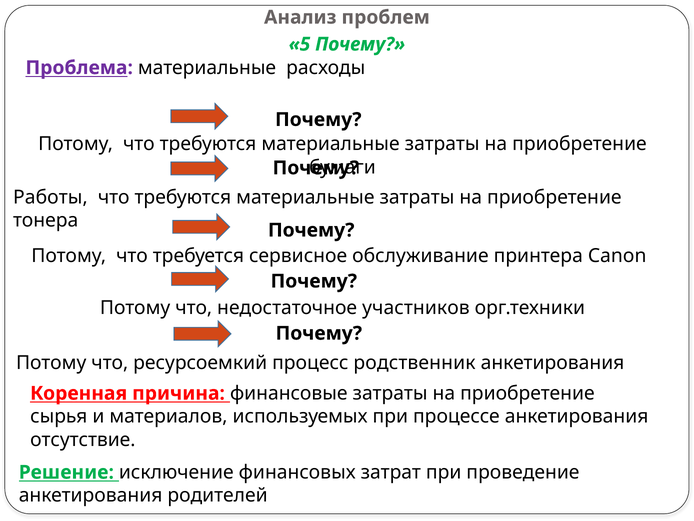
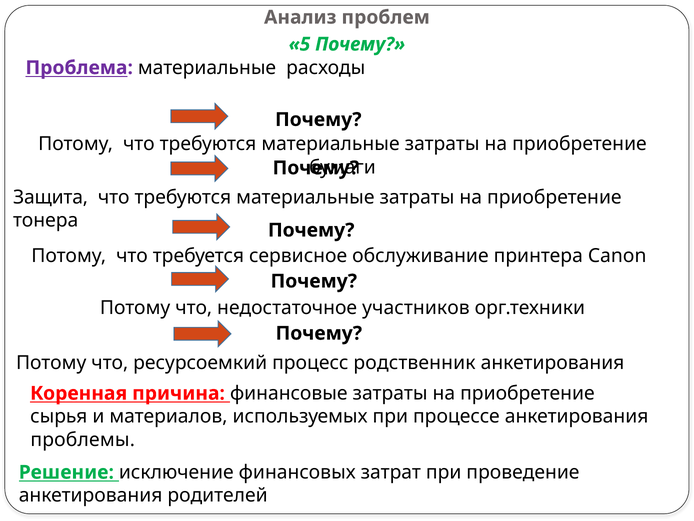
Работы: Работы -> Защита (51, 197)
отсутствие: отсутствие -> проблемы (83, 439)
